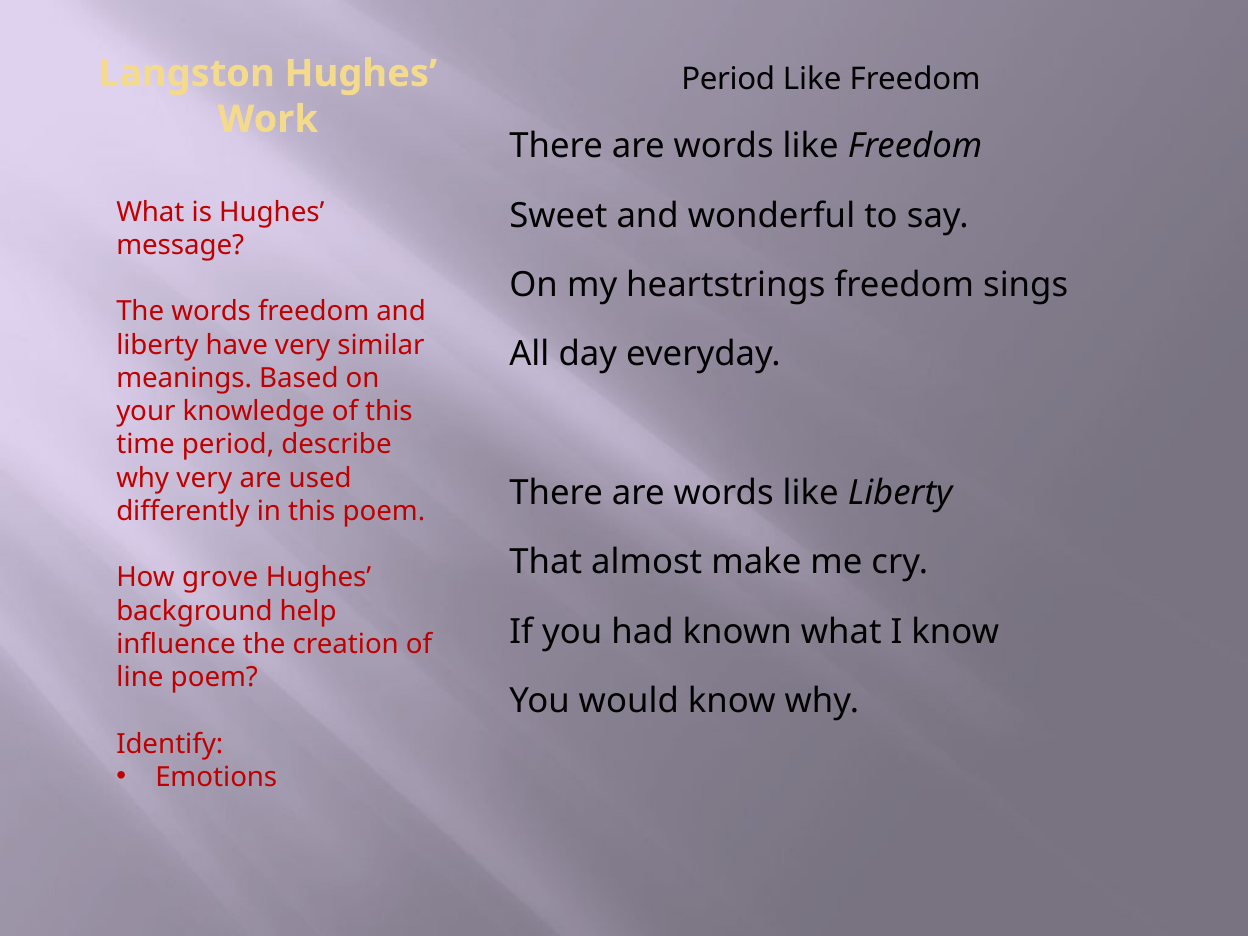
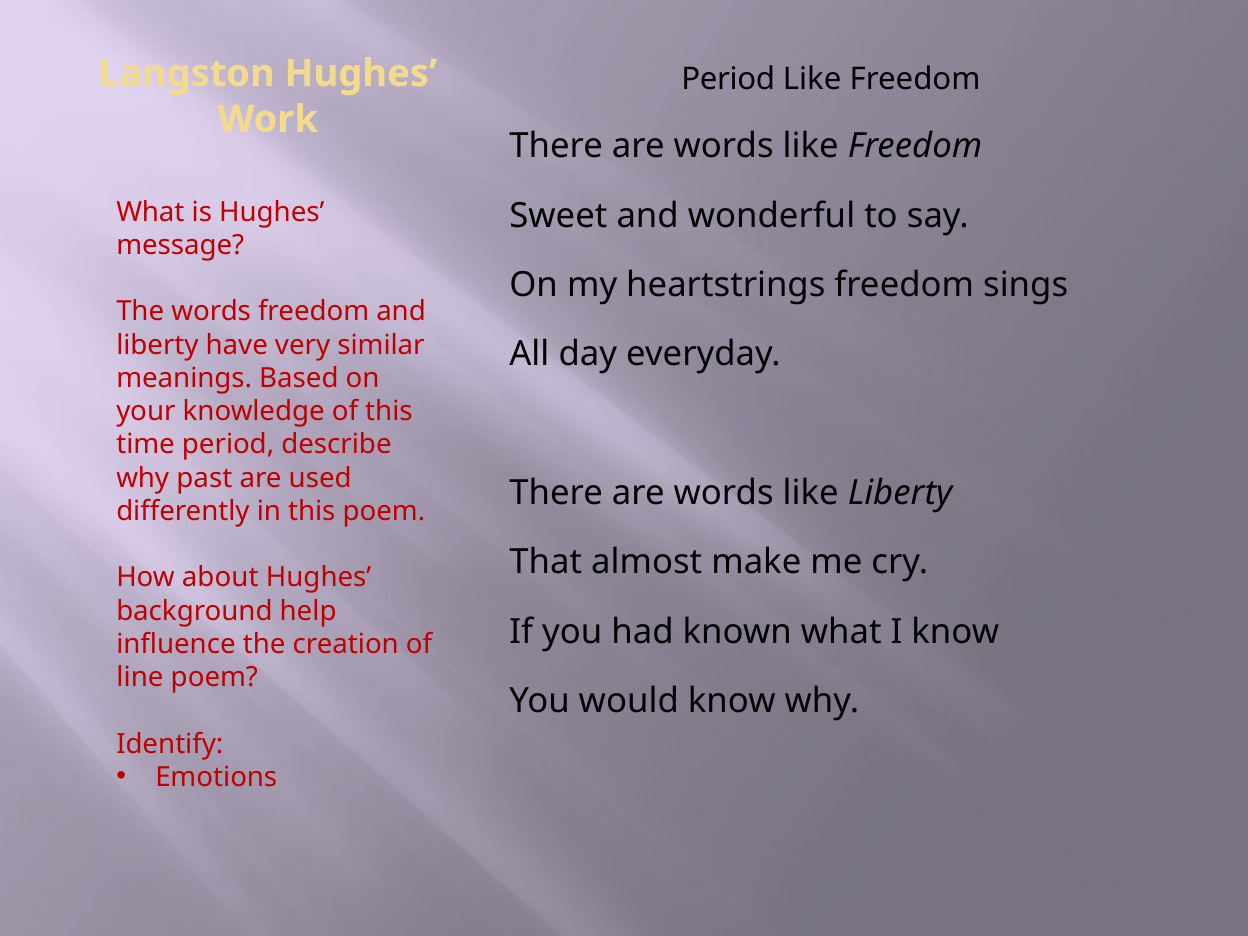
why very: very -> past (204, 478)
grove: grove -> about (220, 578)
